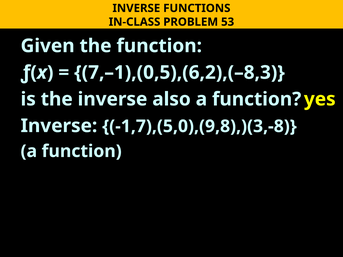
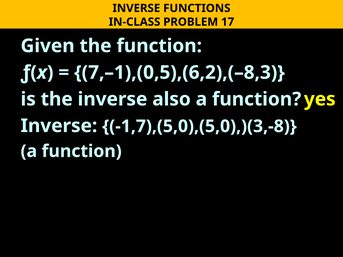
53: 53 -> 17 (228, 22)
-1,7),(5,0),(9,8),)(3,-8: -1,7),(5,0),(9,8),)(3,-8 -> -1,7),(5,0),(5,0),)(3,-8 (199, 126)
